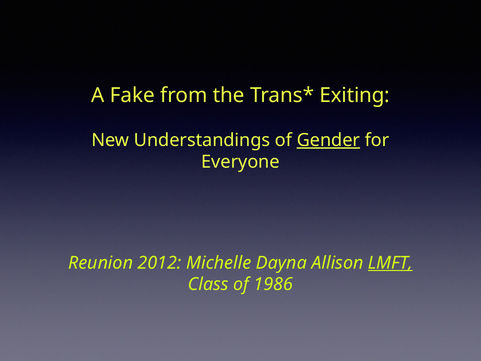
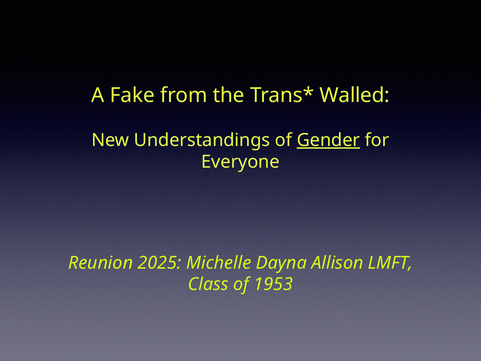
Exiting: Exiting -> Walled (355, 95)
2012: 2012 -> 2025 (160, 263)
LMFT underline: present -> none (390, 263)
1986: 1986 -> 1953 (273, 284)
